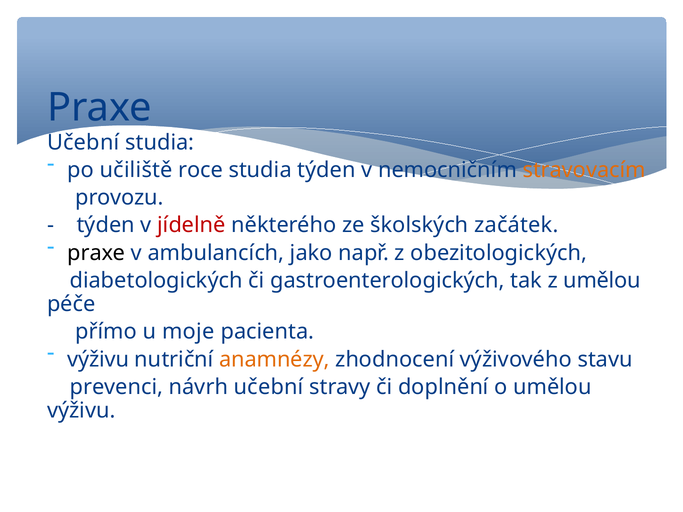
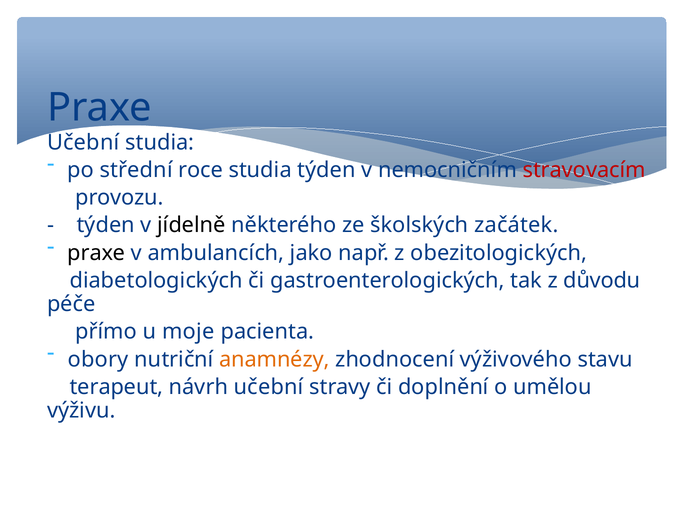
učiliště: učiliště -> střední (136, 170)
stravovacím colour: orange -> red (584, 170)
jídelně colour: red -> black (191, 225)
z umělou: umělou -> důvodu (602, 281)
výživu: výživu -> obory (98, 360)
prevenci: prevenci -> terapeut (116, 387)
